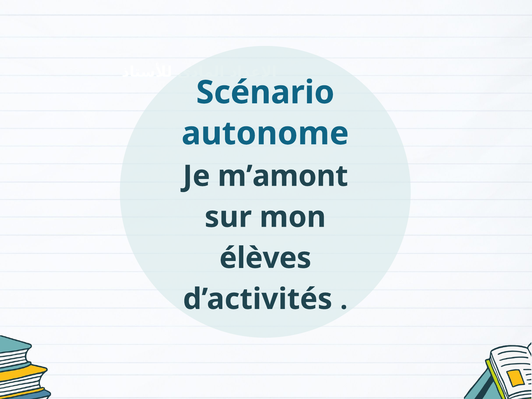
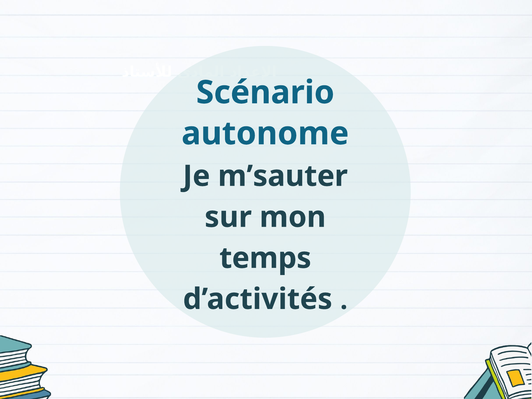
m’amont: m’amont -> m’sauter (283, 176)
élèves: élèves -> temps (265, 258)
